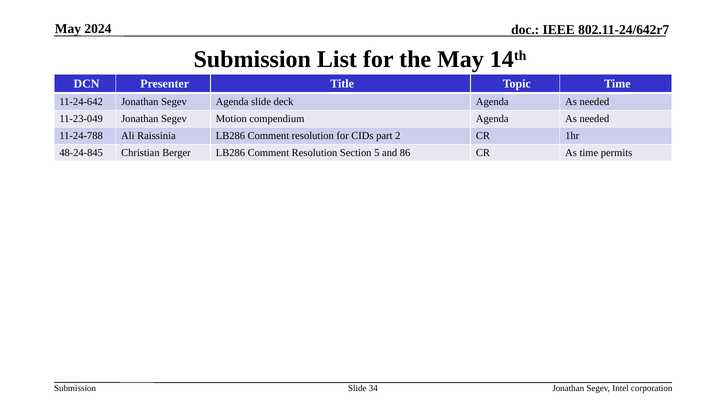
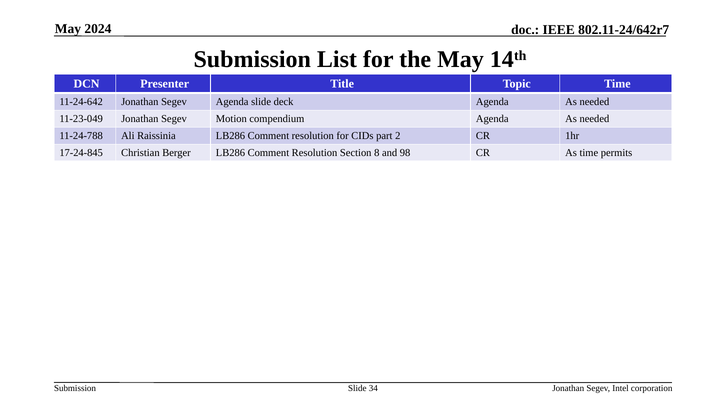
48-24-845: 48-24-845 -> 17-24-845 (81, 153)
5: 5 -> 8 (377, 153)
86: 86 -> 98 (405, 153)
